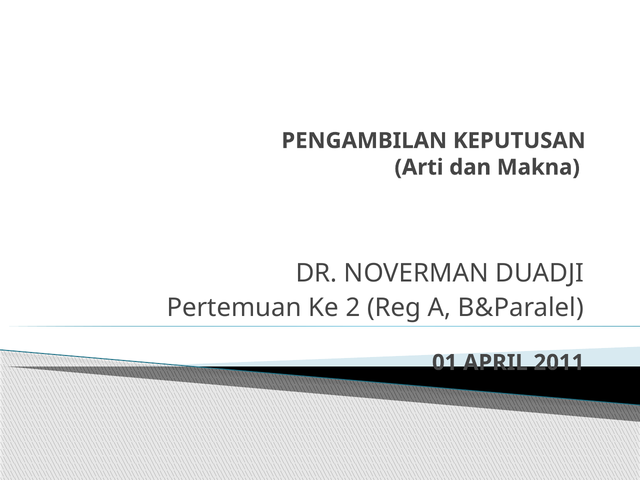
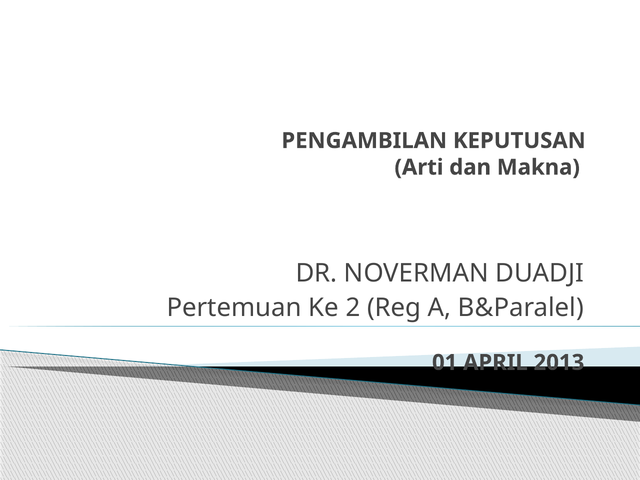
2011: 2011 -> 2013 (559, 363)
